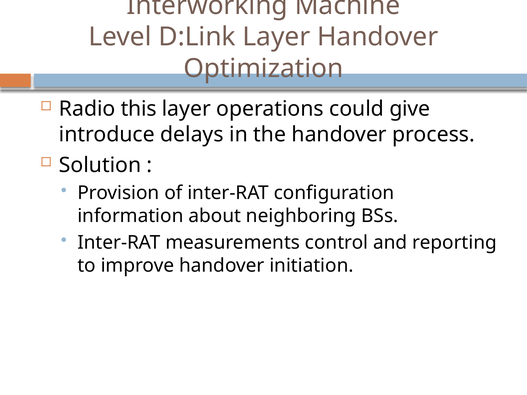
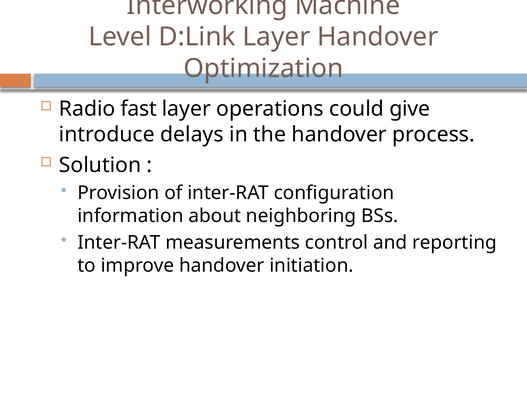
this: this -> fast (139, 109)
